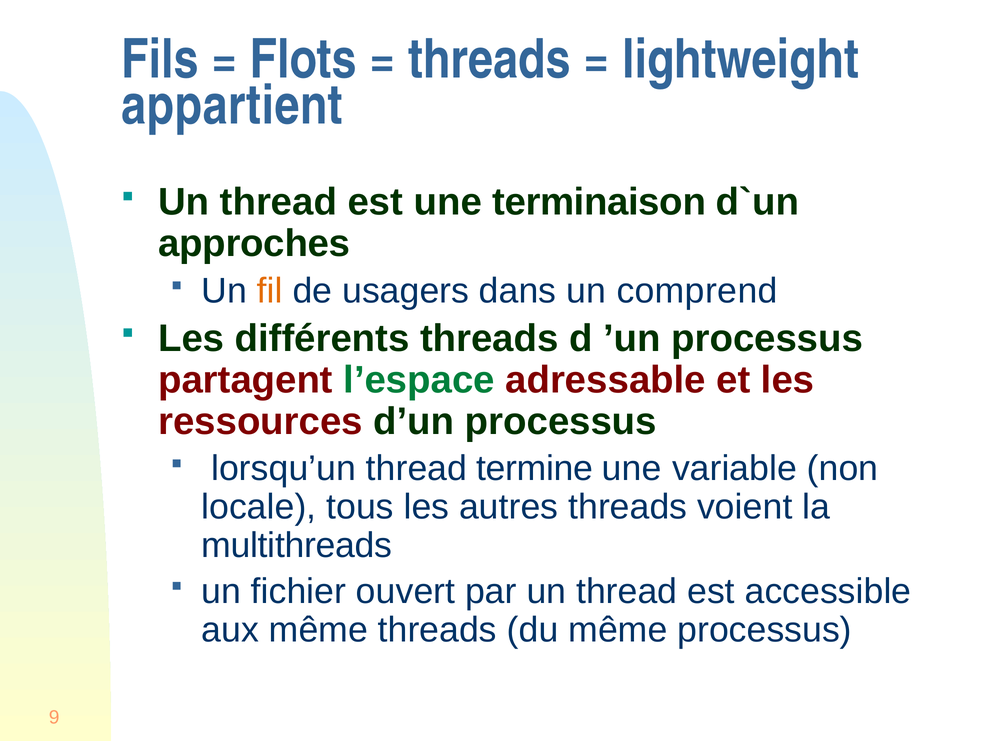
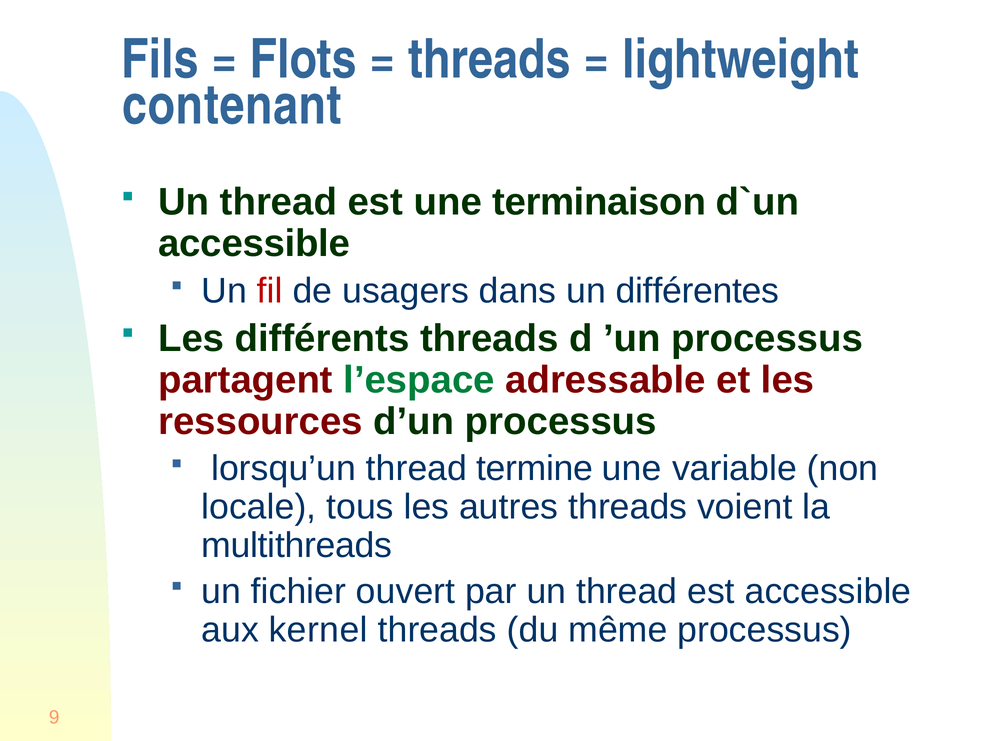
appartient: appartient -> contenant (232, 106)
approches: approches -> accessible (254, 244)
fil colour: orange -> red (270, 291)
comprend: comprend -> différentes (697, 291)
aux même: même -> kernel (318, 630)
